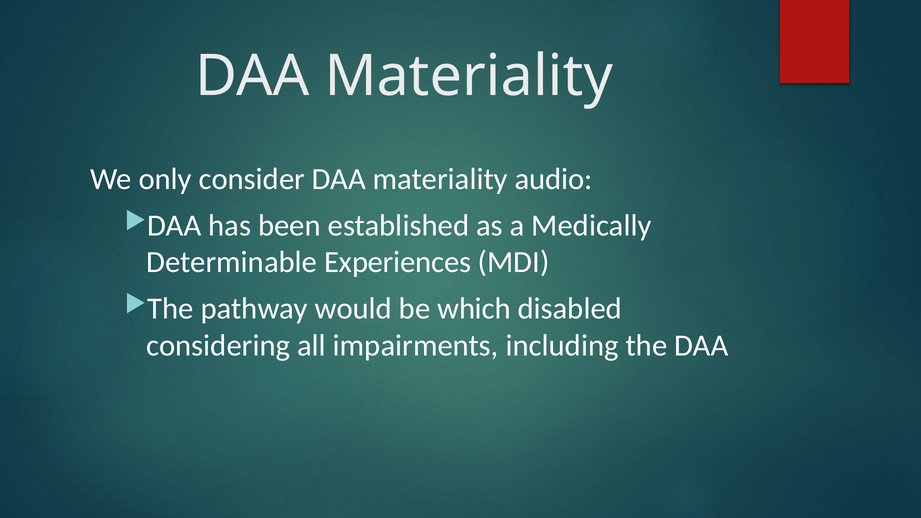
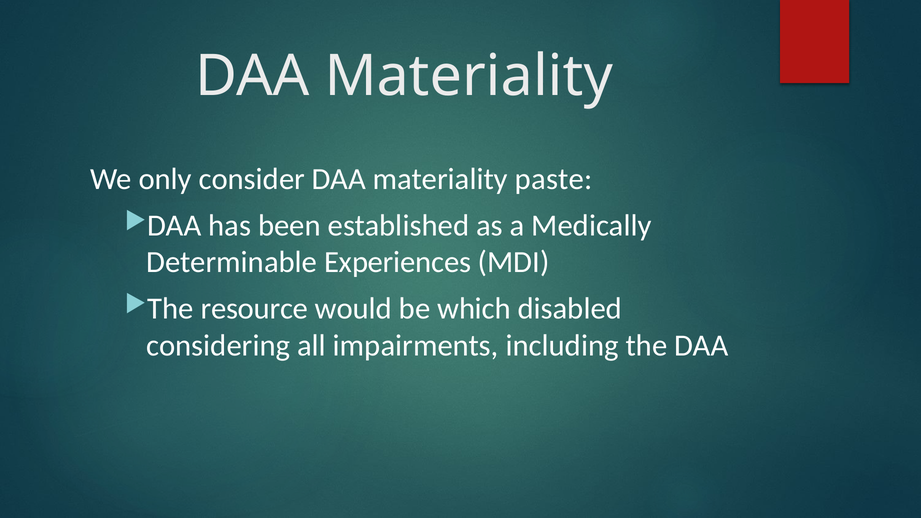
audio: audio -> paste (554, 179)
pathway: pathway -> resource (254, 309)
